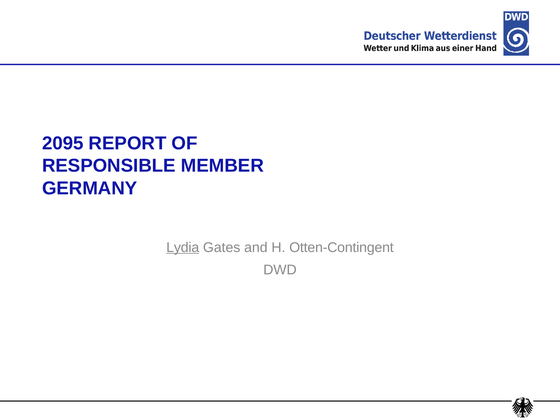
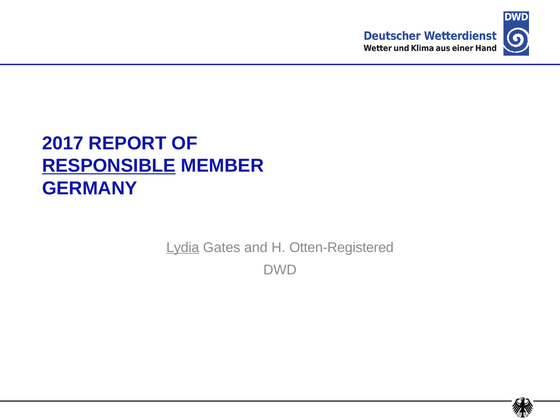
2095: 2095 -> 2017 (63, 143)
RESPONSIBLE underline: none -> present (109, 166)
Otten-Contingent: Otten-Contingent -> Otten-Registered (341, 247)
